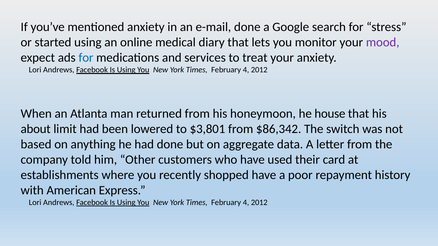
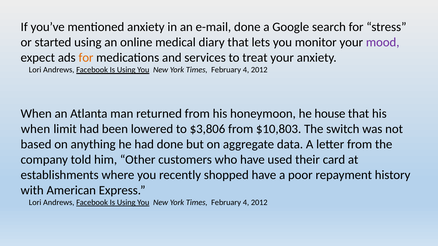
for colour: blue -> orange (86, 58)
about: about -> when (36, 129)
$3,801: $3,801 -> $3,806 (207, 129)
$86,342: $86,342 -> $10,803 (279, 129)
